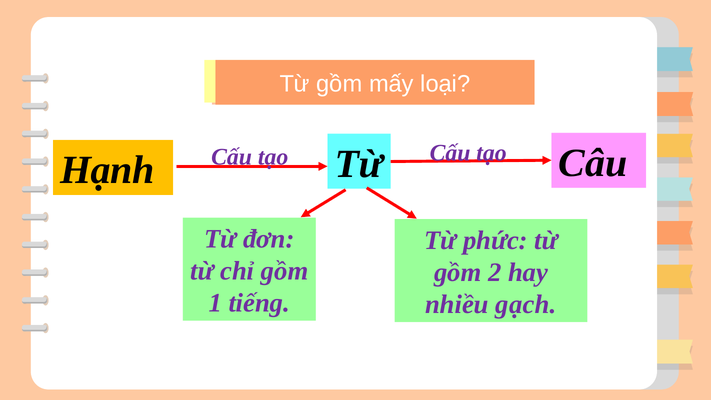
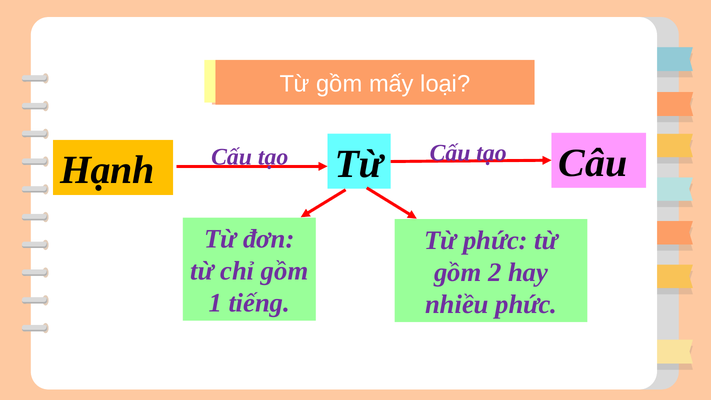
nhiều gạch: gạch -> phức (526, 304)
